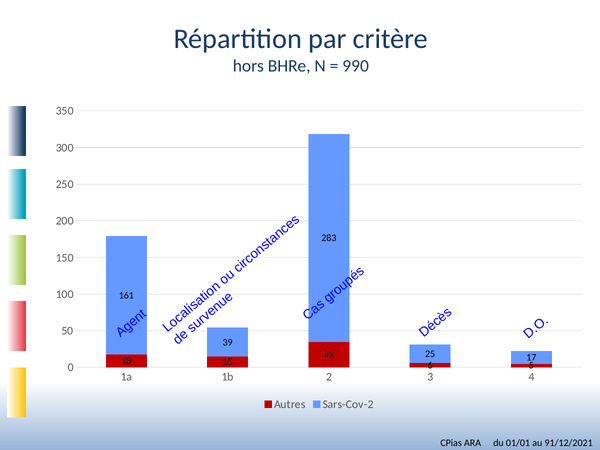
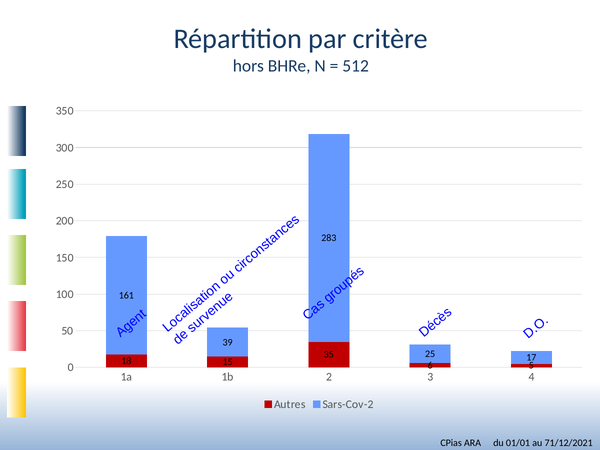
990: 990 -> 512 (356, 66)
91/12/2021: 91/12/2021 -> 71/12/2021 (569, 443)
